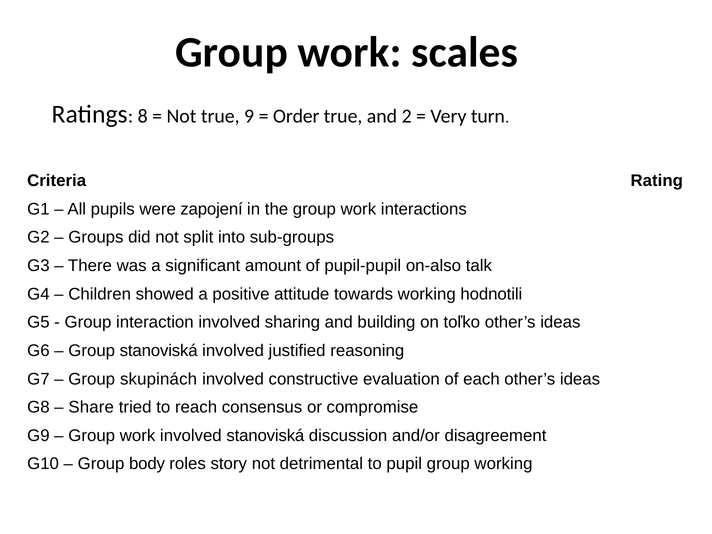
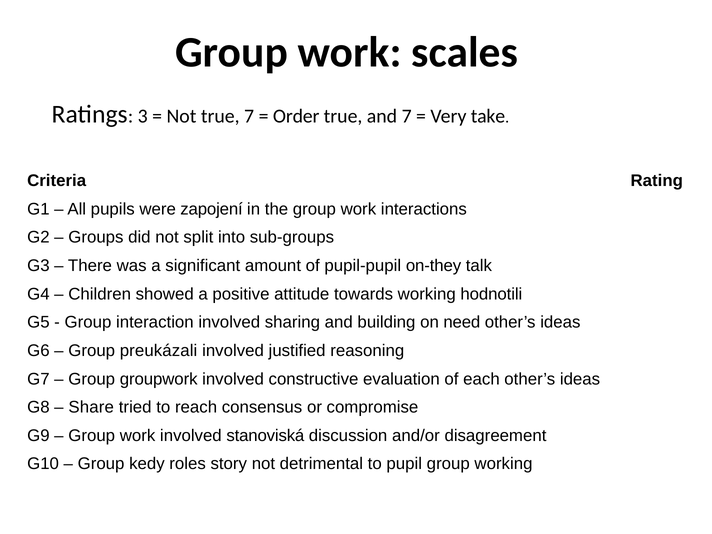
8: 8 -> 3 (143, 116)
true 9: 9 -> 7 (249, 116)
and 2: 2 -> 7 (407, 116)
turn: turn -> take (488, 116)
on-also: on-also -> on-they (434, 266)
toľko: toľko -> need (462, 322)
Group stanoviská: stanoviská -> preukázali (159, 351)
skupinách: skupinách -> groupwork (159, 379)
body: body -> kedy (147, 464)
